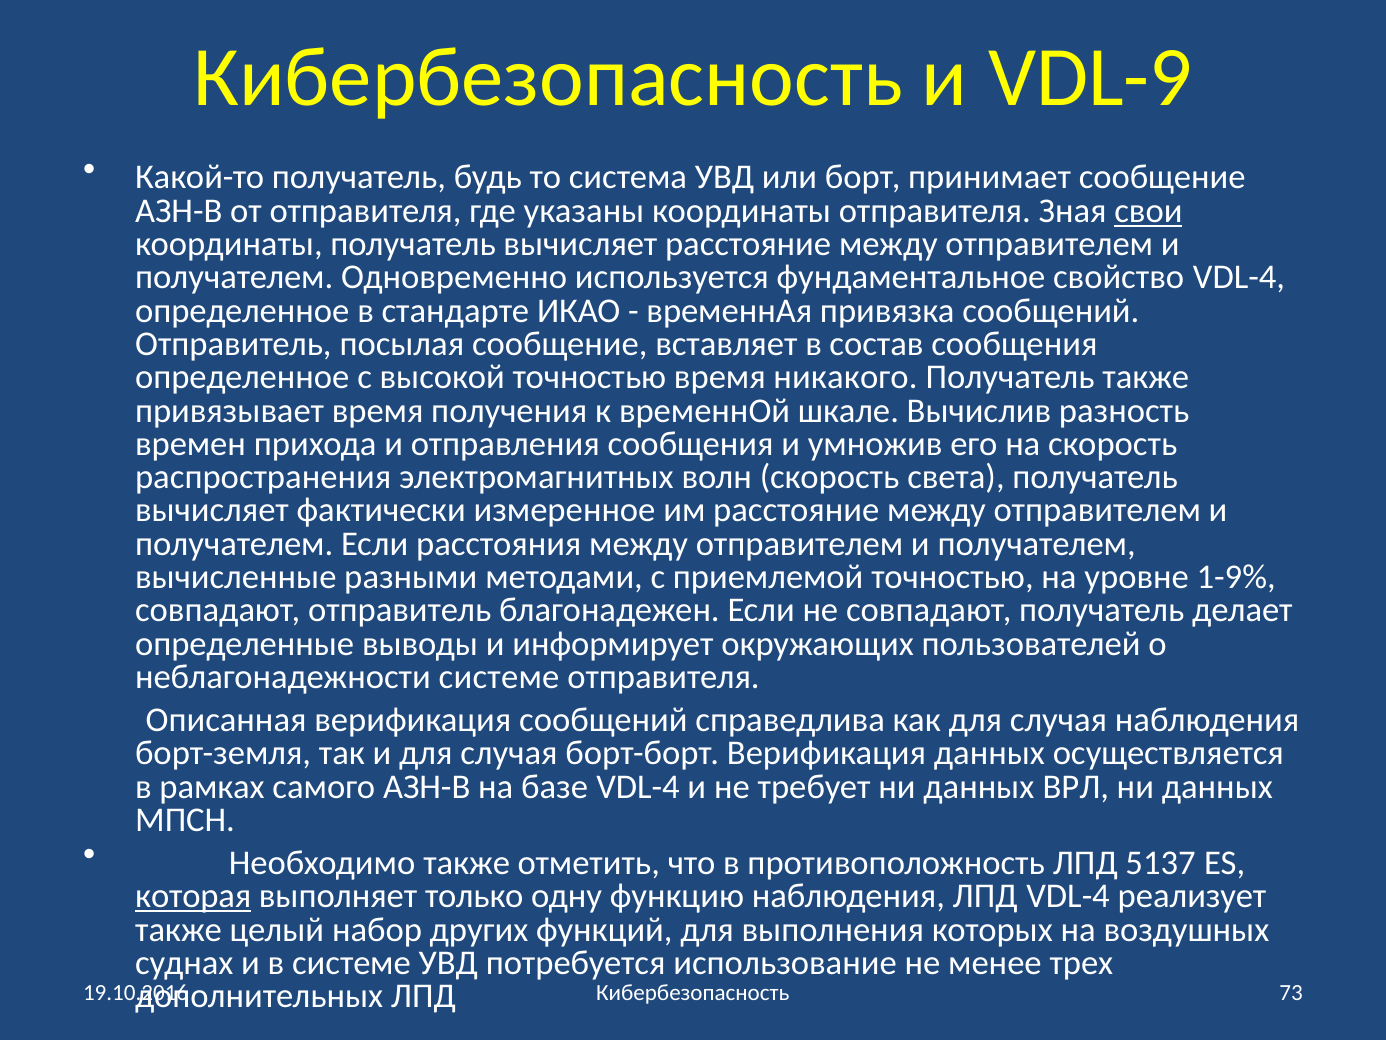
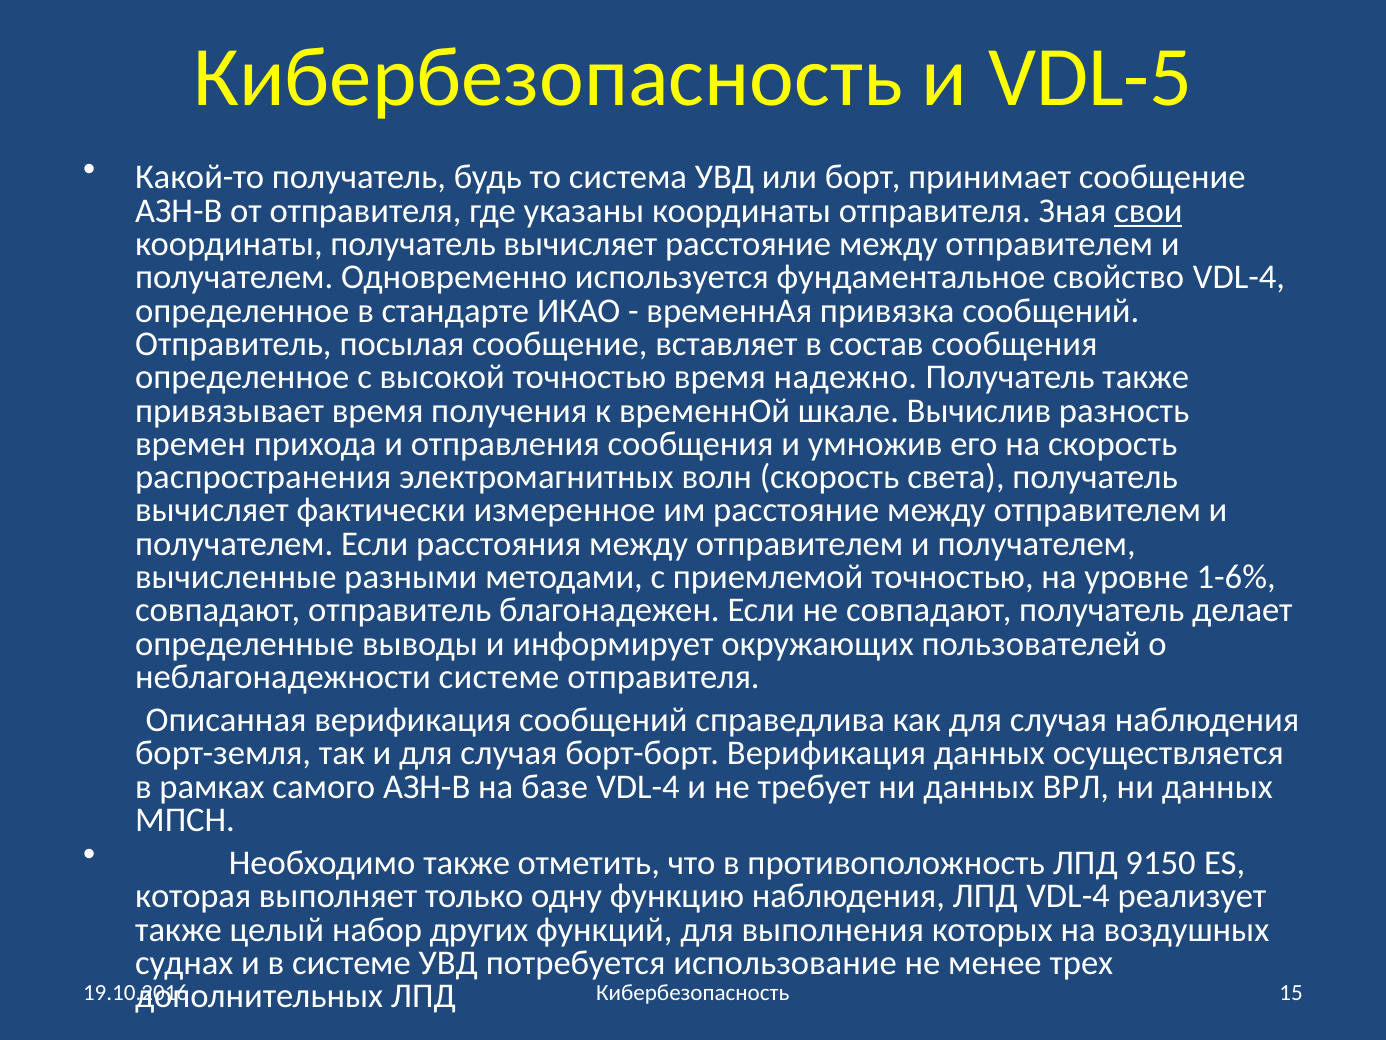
VDL-9: VDL-9 -> VDL-5 (1090, 77)
никакого: никакого -> надежно (845, 377)
1-9%: 1-9% -> 1-6% (1236, 577)
5137: 5137 -> 9150 (1161, 863)
которая underline: present -> none (193, 896)
73: 73 -> 15 (1291, 992)
